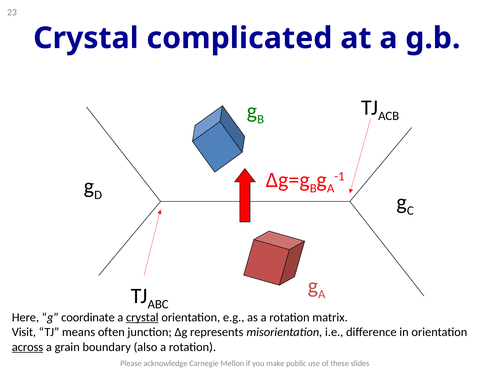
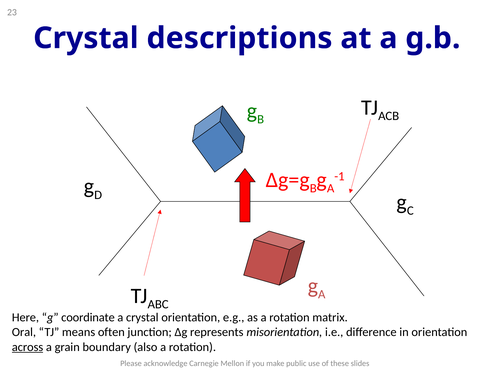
complicated: complicated -> descriptions (239, 38)
crystal underline: present -> none (142, 318)
Visit: Visit -> Oral (24, 333)
